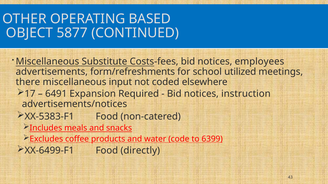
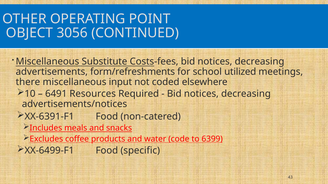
BASED: BASED -> POINT (150, 19)
5877: 5877 -> 3056 (72, 33)
Costs-fees bid notices employees: employees -> decreasing (260, 62)
17: 17 -> 10 (30, 94)
Expansion: Expansion -> Resources (93, 94)
instruction: instruction -> decreasing (246, 94)
XX-5383-F1: XX-5383-F1 -> XX-6391-F1 (49, 117)
directly: directly -> specific (140, 151)
